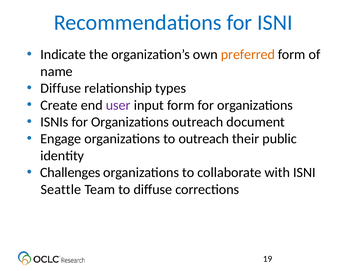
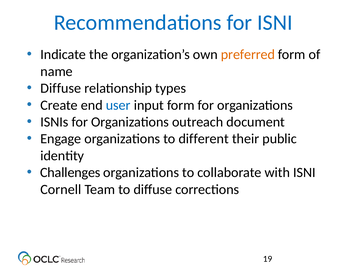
user colour: purple -> blue (118, 105)
to outreach: outreach -> different (204, 139)
Seattle: Seattle -> Cornell (61, 190)
